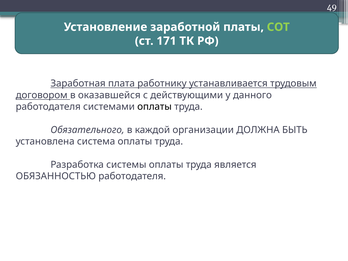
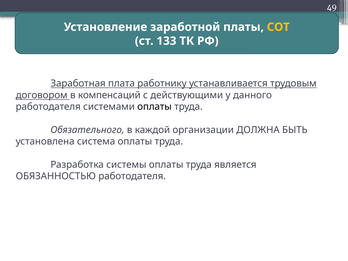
СОТ colour: light green -> yellow (278, 27)
171: 171 -> 133 (166, 41)
оказавшейся: оказавшейся -> компенсаций (109, 95)
